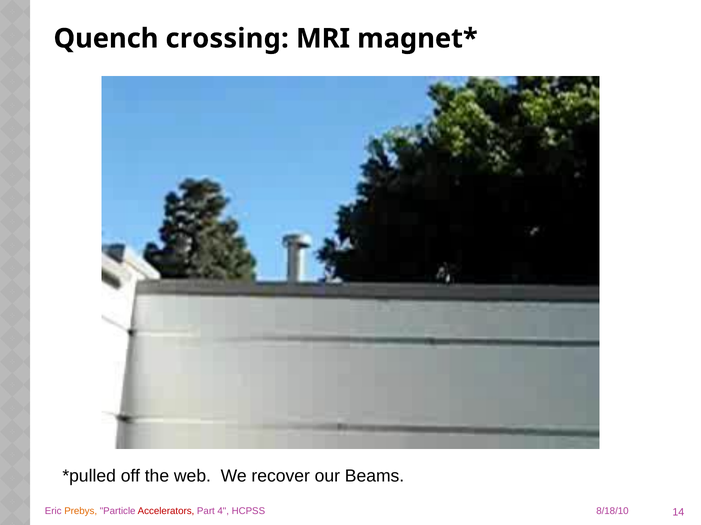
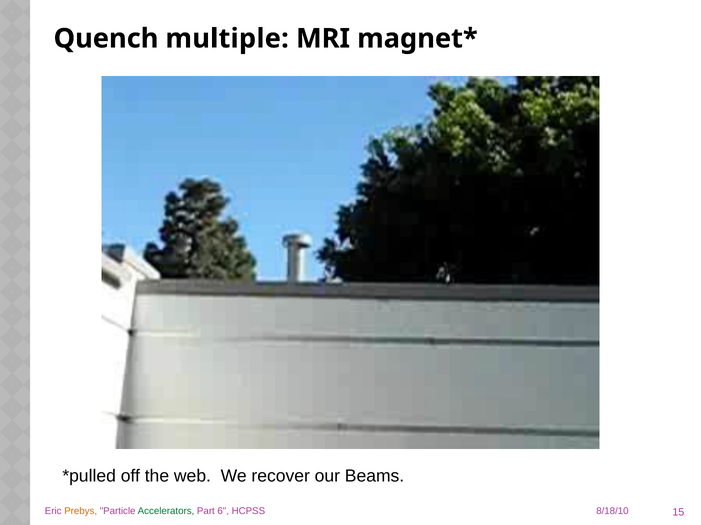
crossing: crossing -> multiple (227, 39)
14: 14 -> 15 (678, 513)
Accelerators colour: red -> green (166, 512)
4: 4 -> 6 (223, 512)
